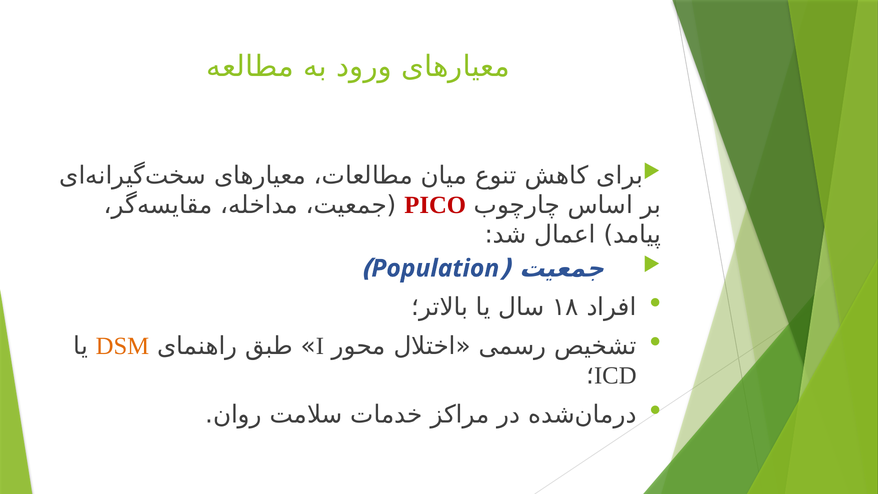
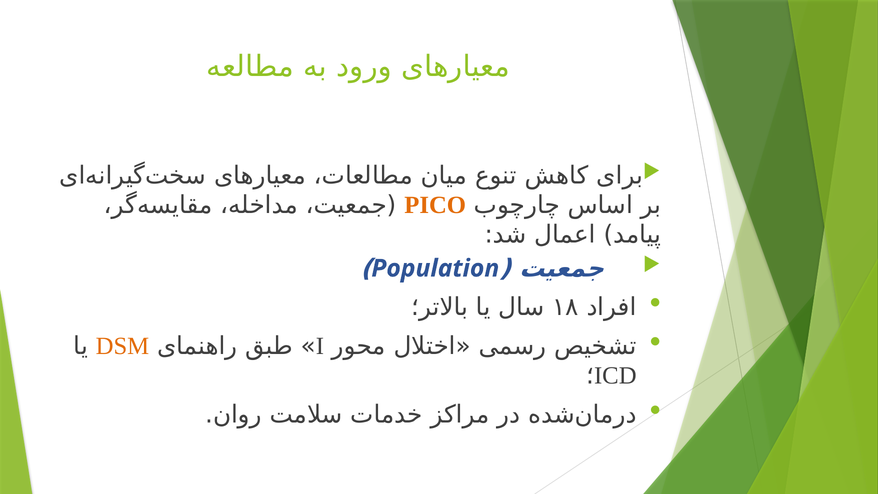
PICO colour: red -> orange (435, 205)
